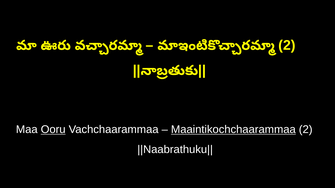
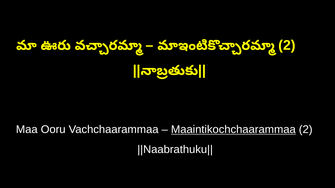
Ooru underline: present -> none (53, 130)
